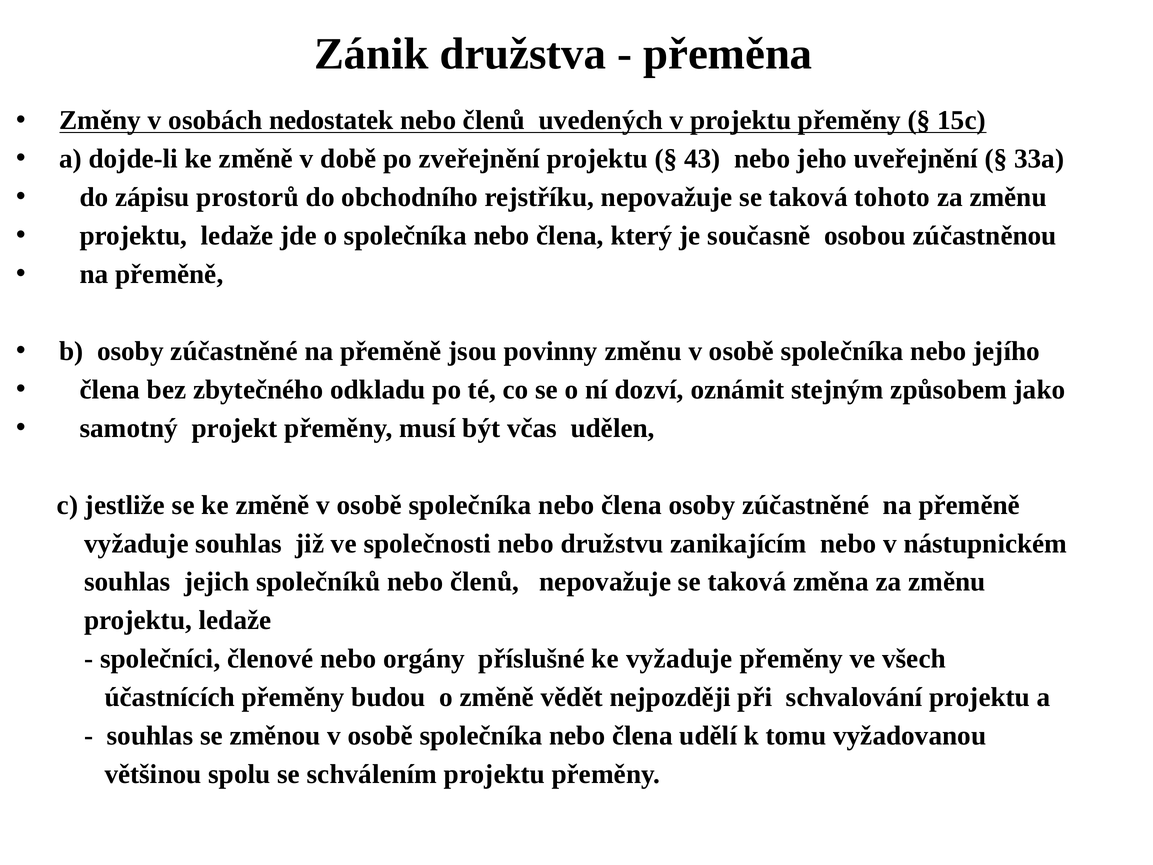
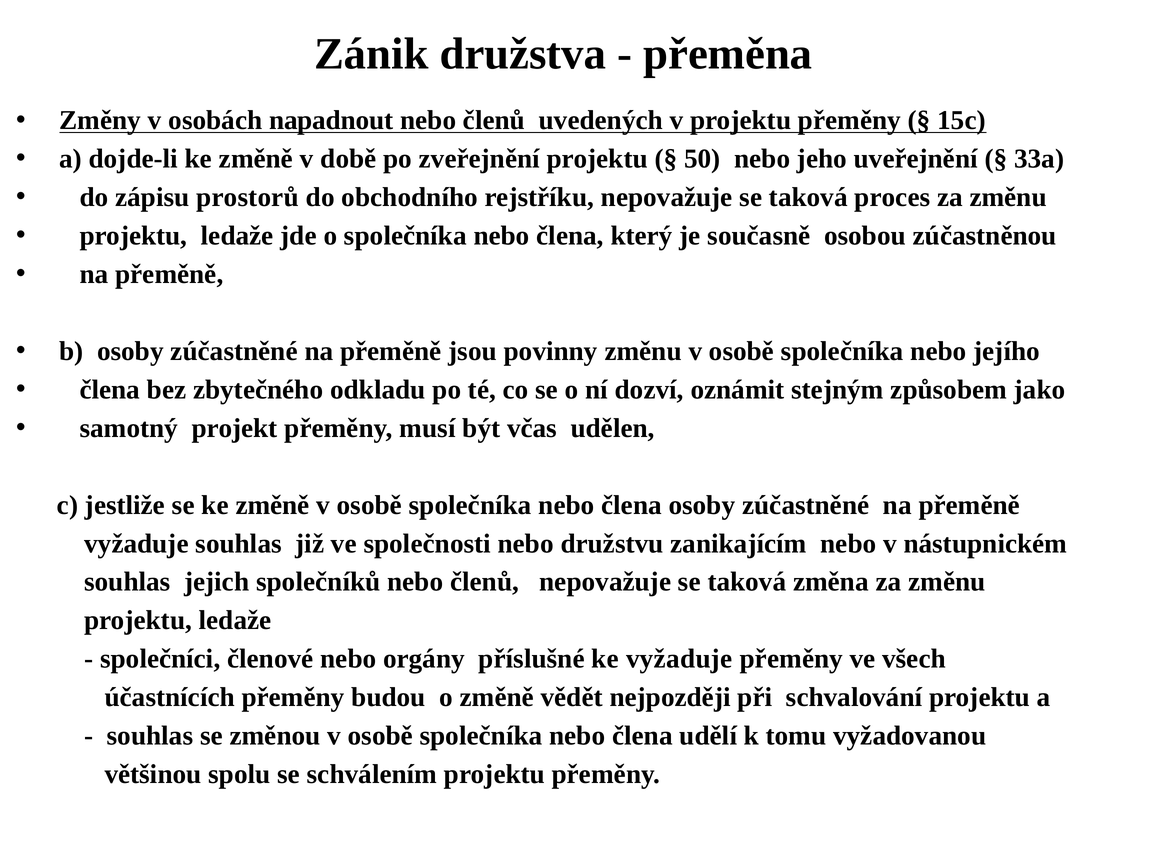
nedostatek: nedostatek -> napadnout (331, 120)
43: 43 -> 50 (702, 159)
tohoto: tohoto -> proces (892, 197)
